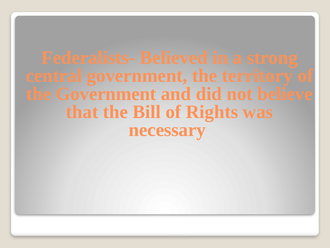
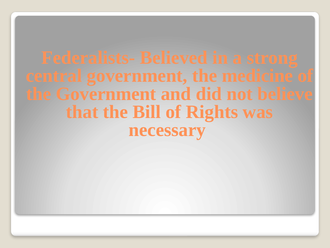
territory: territory -> medicine (257, 76)
